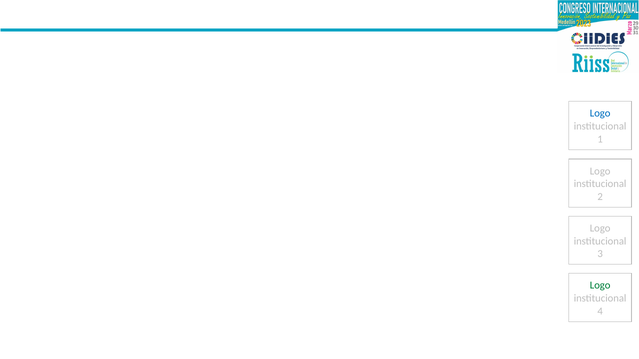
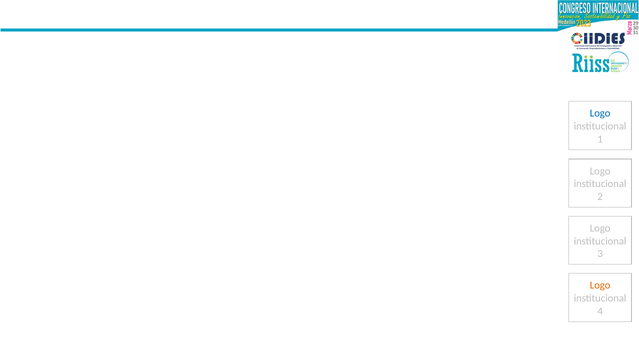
Logo colour: green -> orange (600, 286)
